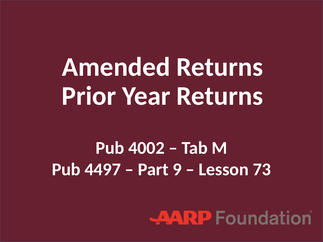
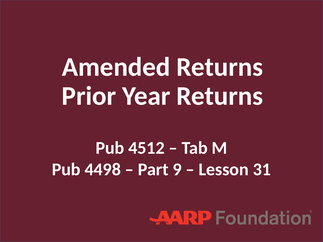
4002: 4002 -> 4512 (146, 148)
4497: 4497 -> 4498 (103, 170)
73: 73 -> 31 (262, 170)
